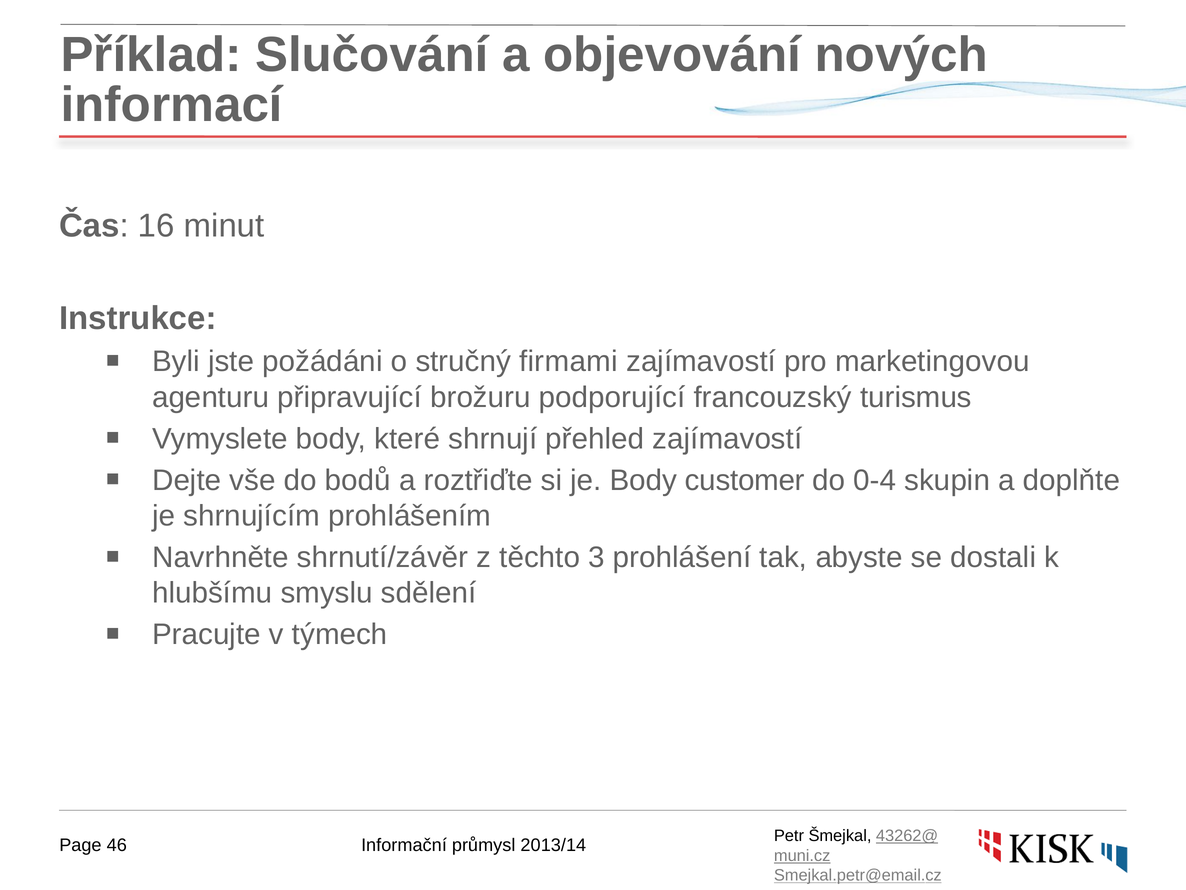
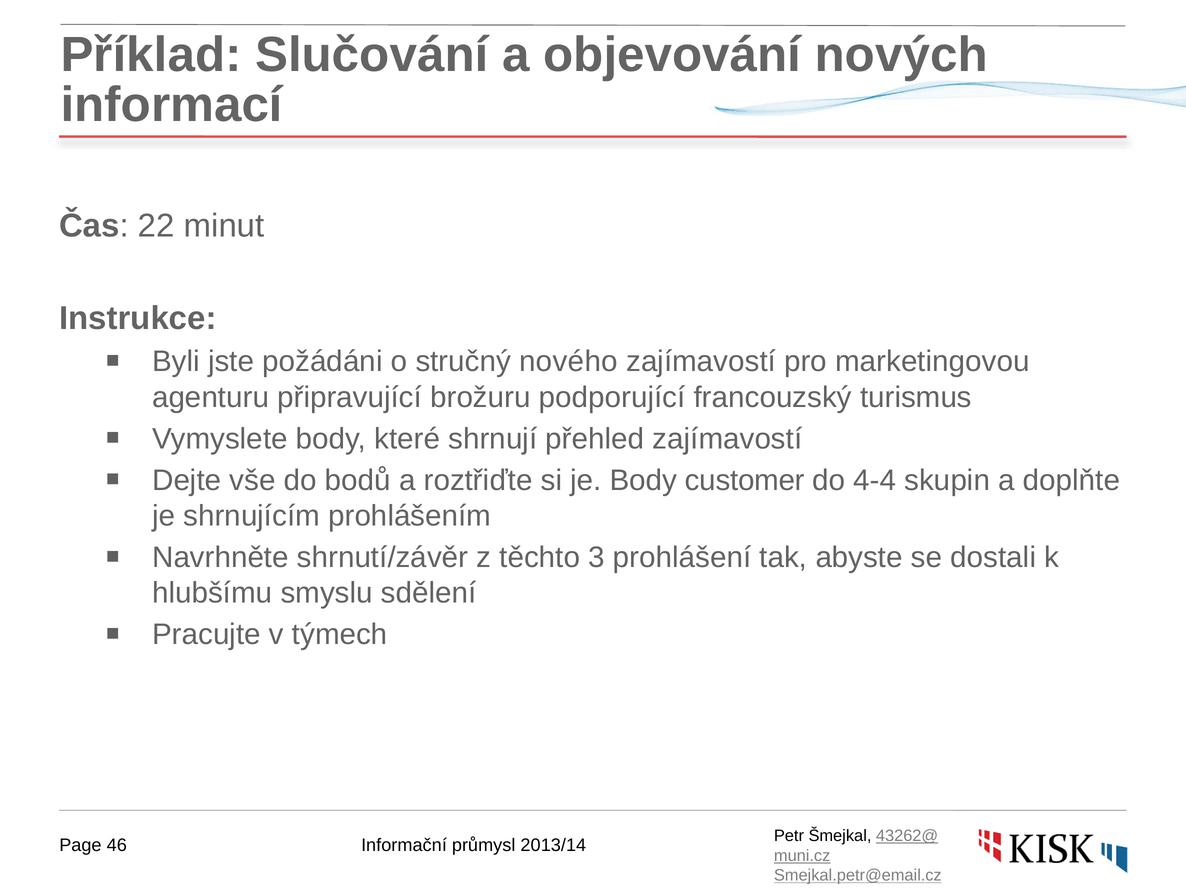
16: 16 -> 22 (156, 226)
firmami: firmami -> nového (568, 361)
0-4: 0-4 -> 4-4 (875, 480)
